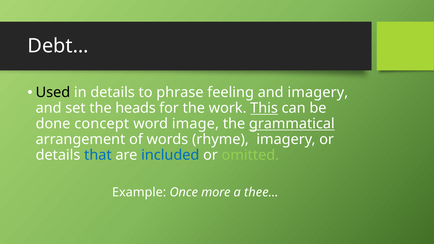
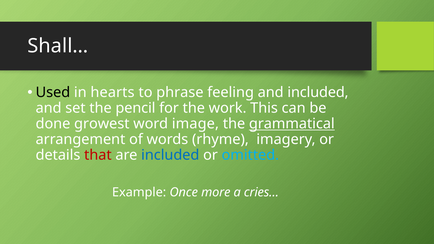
Debt…: Debt… -> Shall… (58, 46)
in details: details -> hearts (112, 93)
and imagery: imagery -> included (318, 93)
heads: heads -> pencil (135, 108)
This underline: present -> none (264, 108)
concept: concept -> growest (102, 124)
that colour: blue -> red (98, 155)
omitted colour: light green -> light blue (250, 155)
thee…: thee… -> cries… (261, 192)
